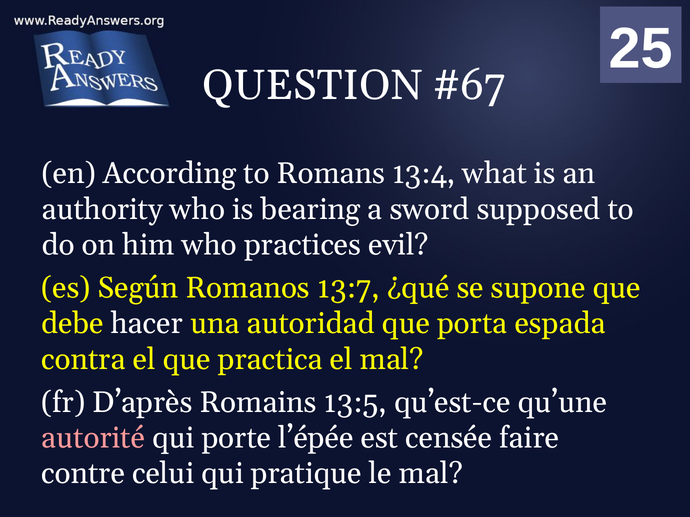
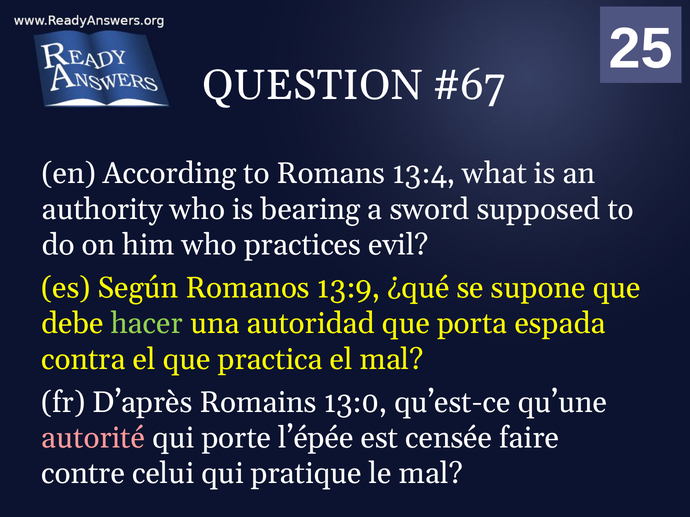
13:7: 13:7 -> 13:9 (349, 288)
hacer colour: white -> light green (147, 324)
13:5: 13:5 -> 13:0 (355, 403)
